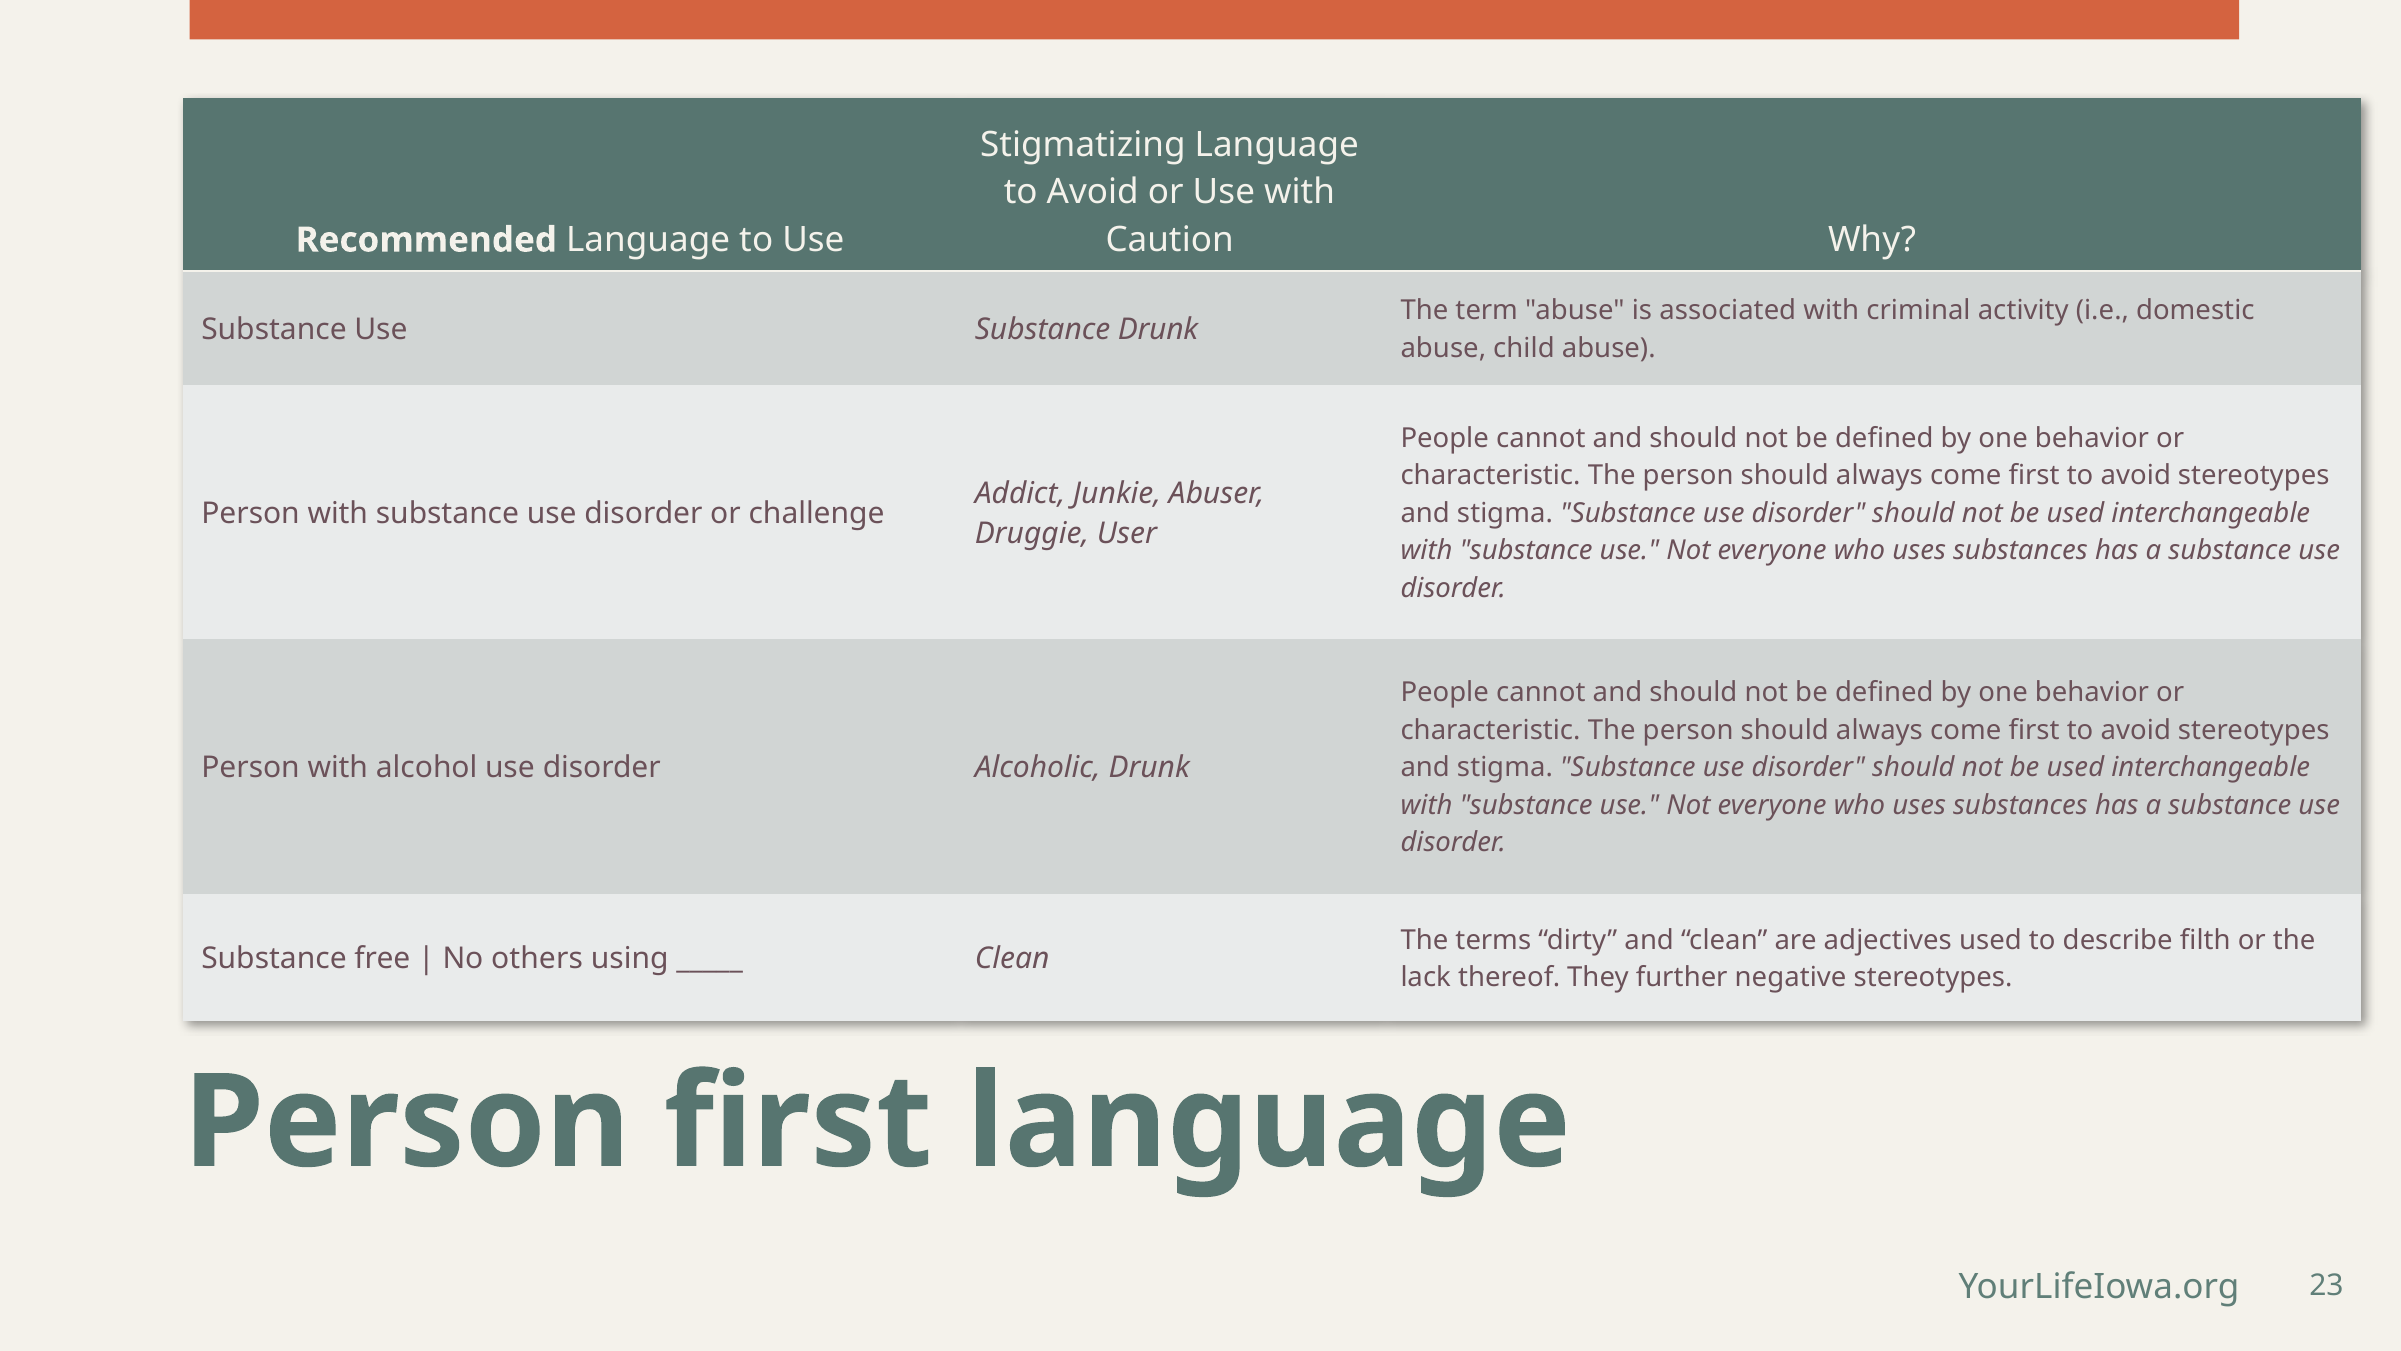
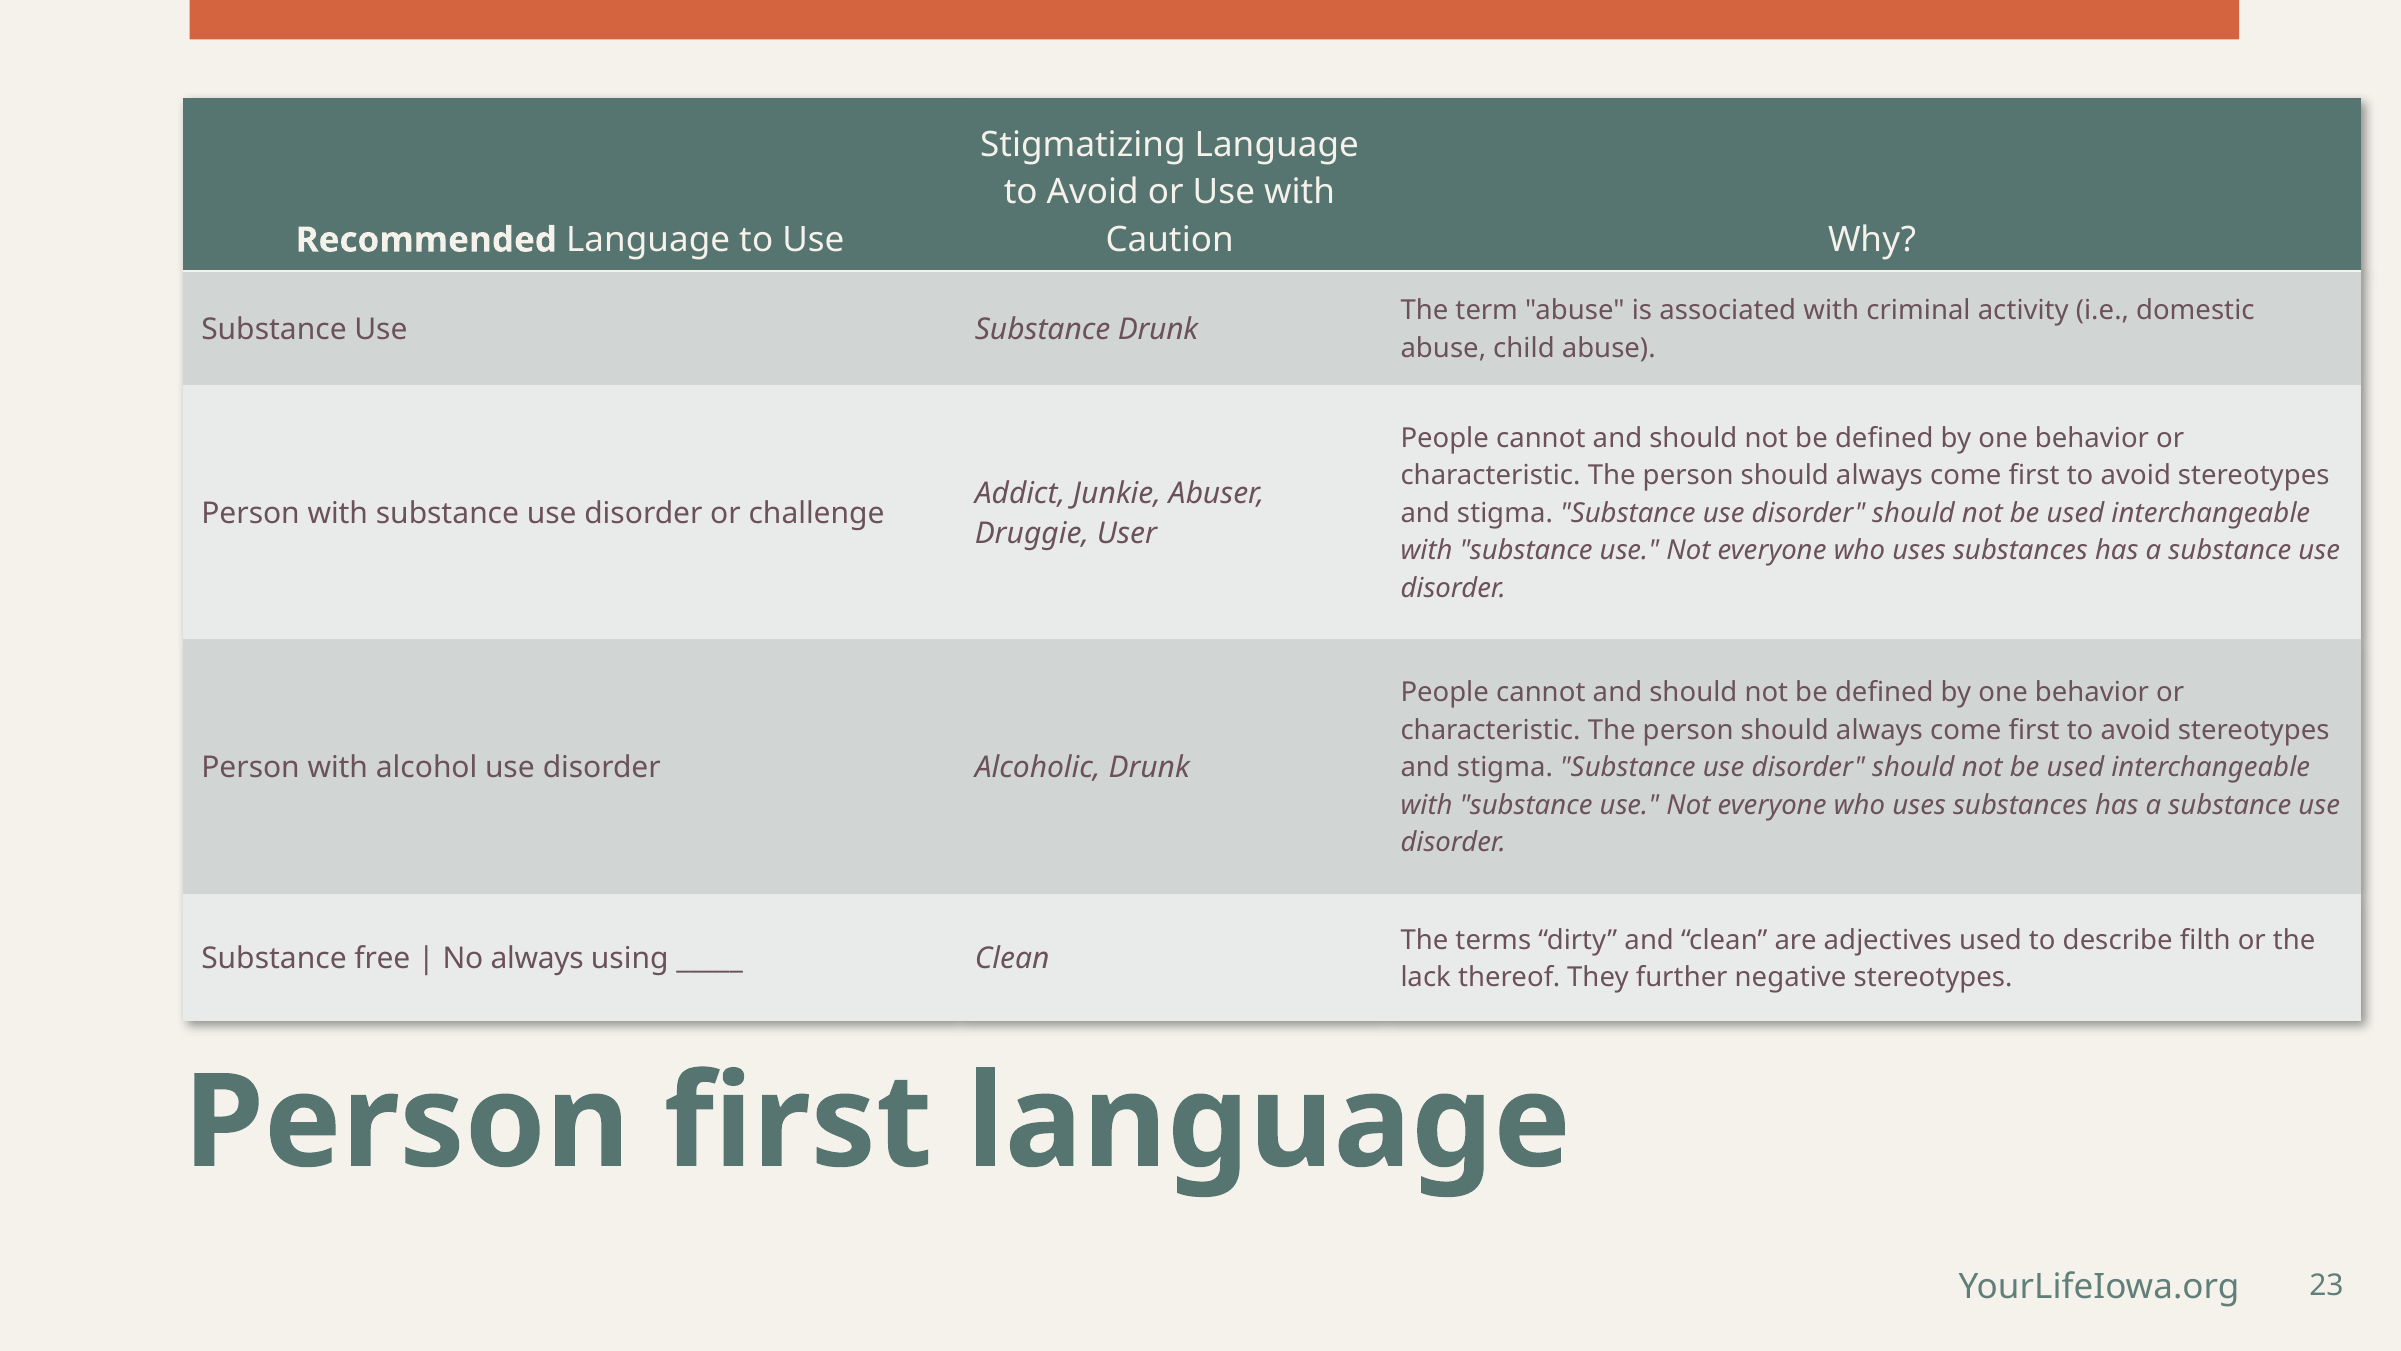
No others: others -> always (537, 959)
